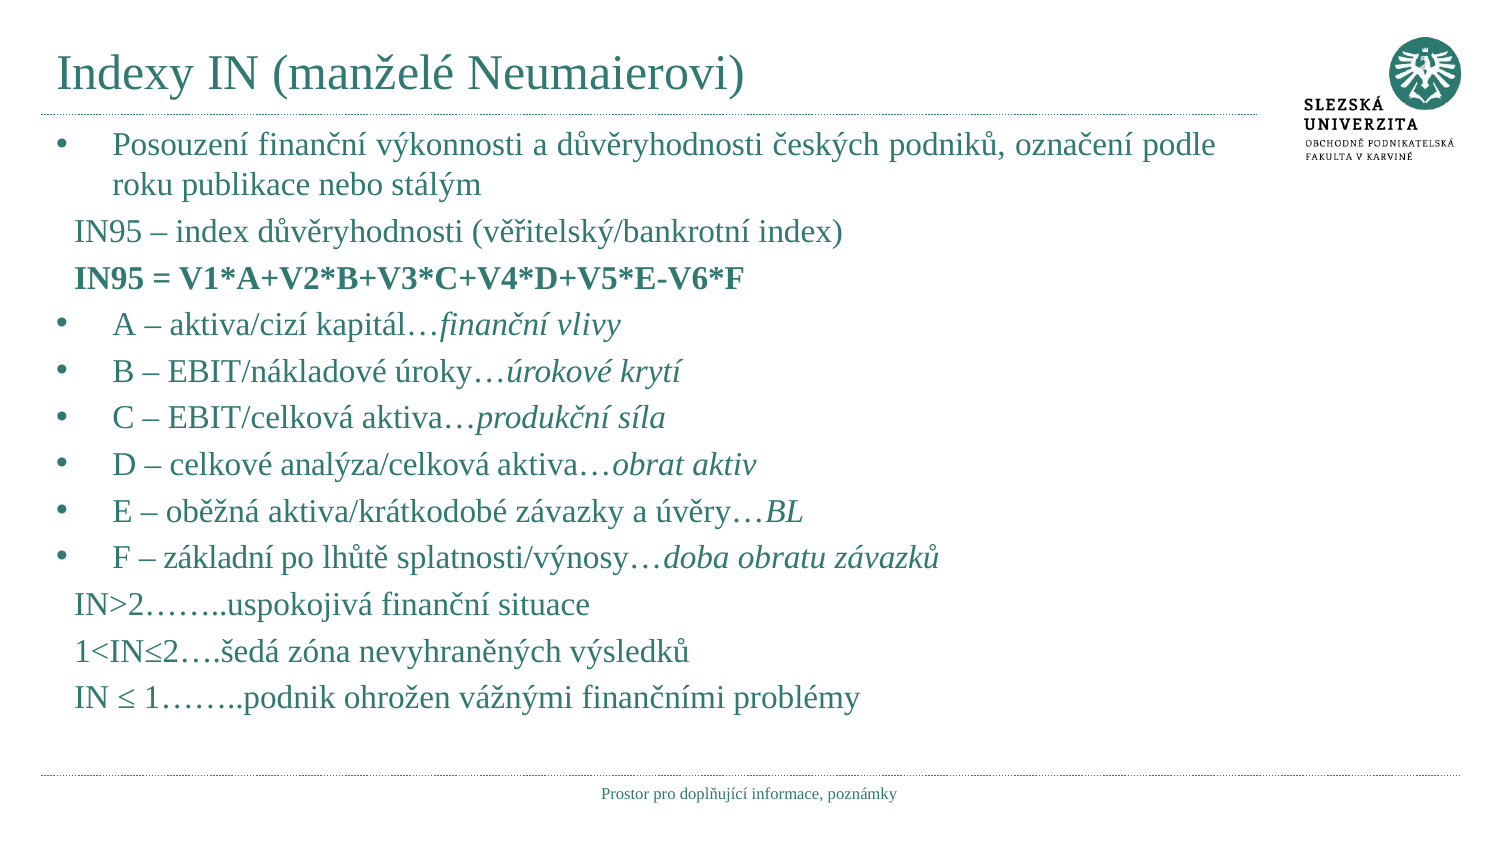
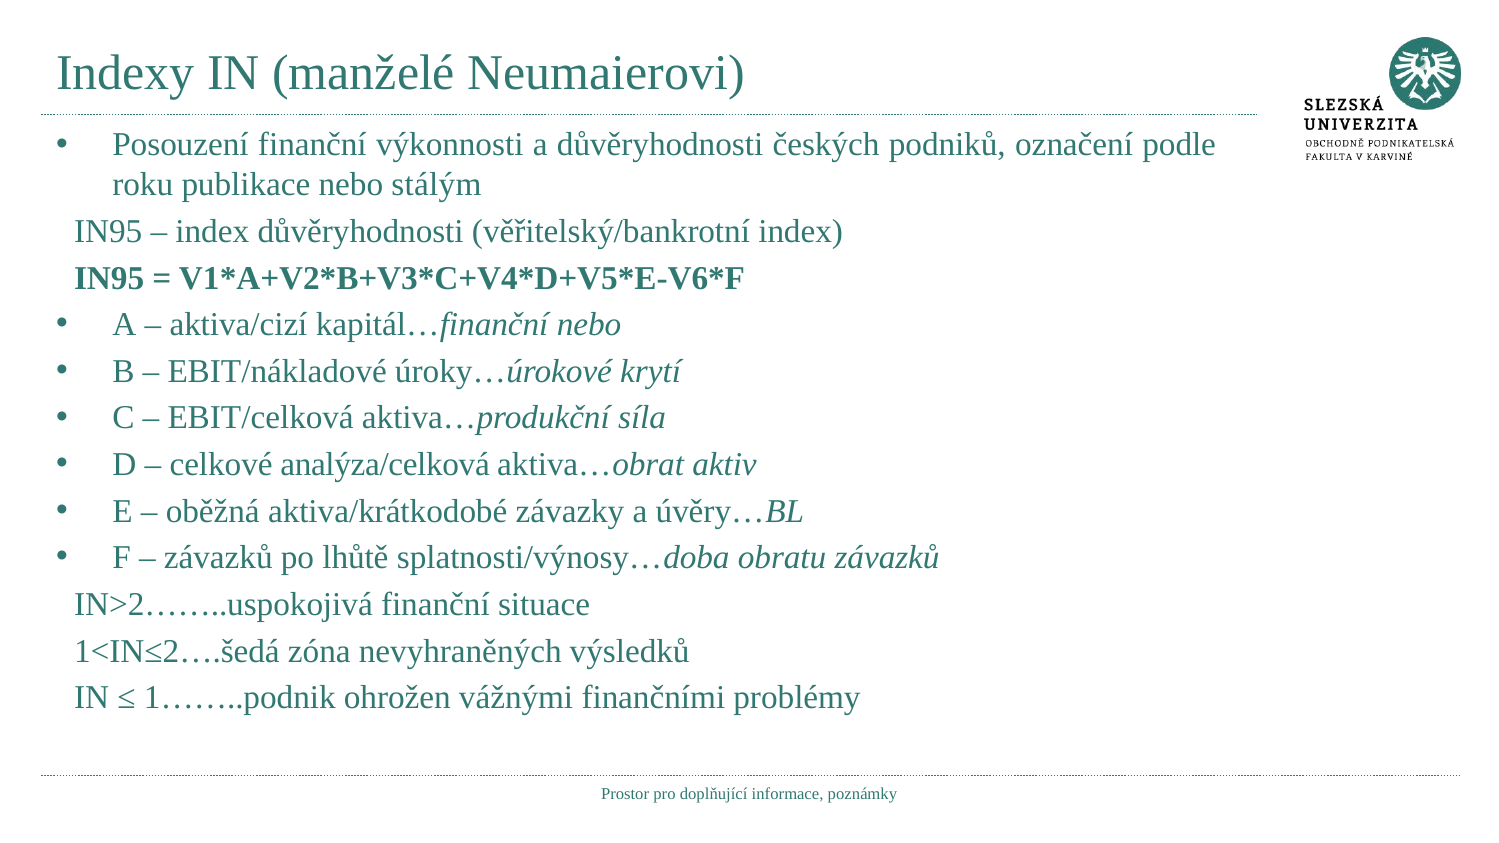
kapitál…finanční vlivy: vlivy -> nebo (589, 325)
základní: základní -> závazků (218, 558)
